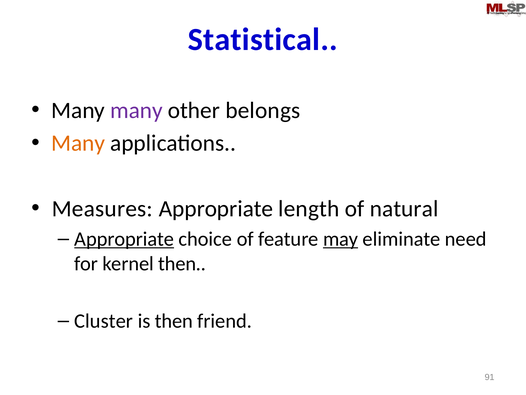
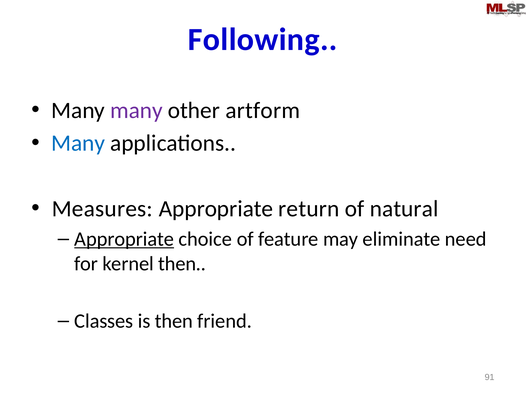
Statistical: Statistical -> Following (263, 39)
belongs: belongs -> artform (263, 110)
Many colour: orange -> blue (78, 143)
length: length -> return (309, 209)
may underline: present -> none (341, 239)
Cluster: Cluster -> Classes (104, 321)
